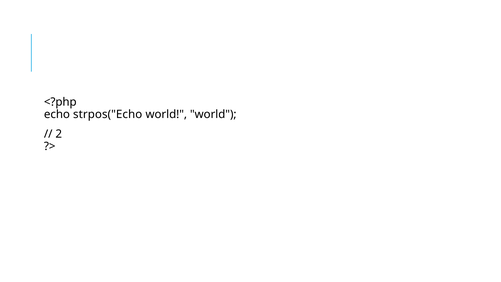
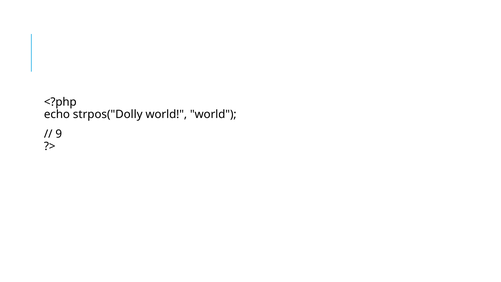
strpos("Echo: strpos("Echo -> strpos("Dolly (108, 114)
2: 2 -> 9 (59, 134)
